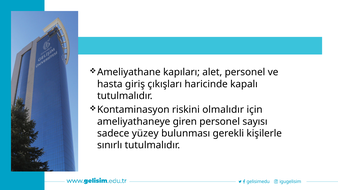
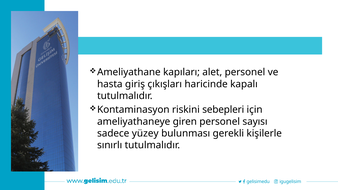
olmalıdır: olmalıdır -> sebepleri (223, 110)
